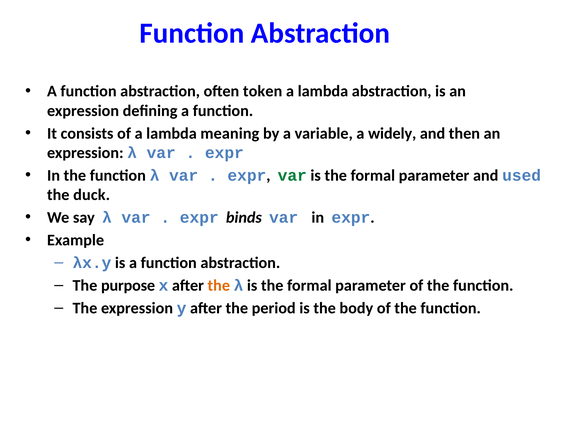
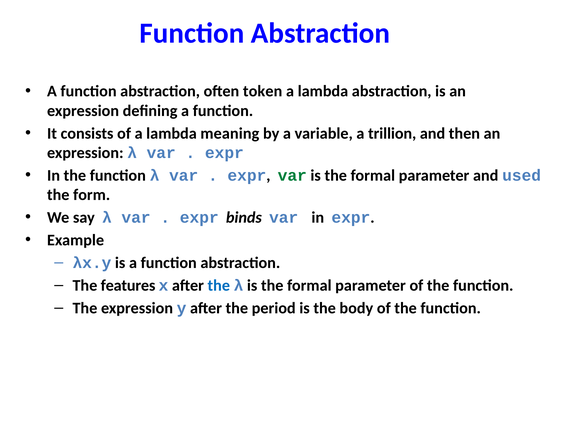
widely: widely -> trillion (392, 133)
duck: duck -> form (92, 195)
purpose: purpose -> features (128, 285)
the colour: orange -> blue (219, 285)
